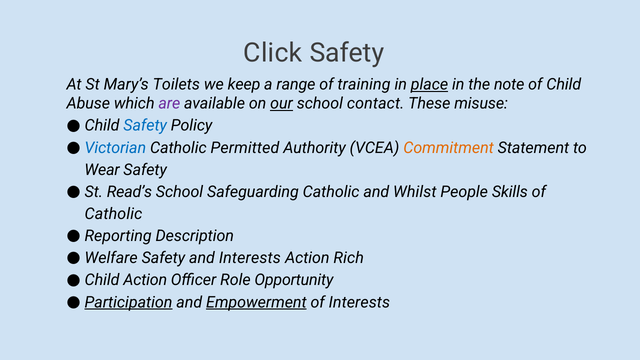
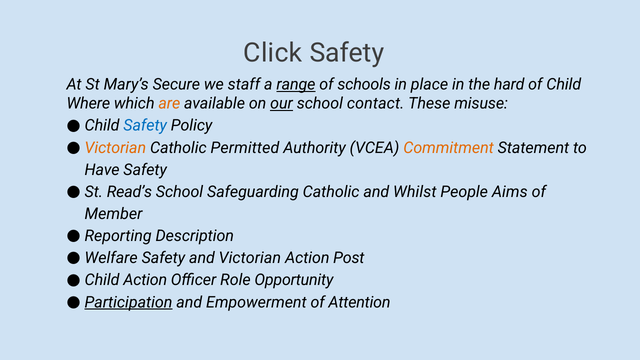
Toilets: Toilets -> Secure (176, 84)
keep: keep -> staff (244, 84)
range underline: none -> present (296, 84)
training: training -> schools (364, 84)
place underline: present -> none (429, 84)
note: note -> hard (509, 84)
Abuse: Abuse -> Where (88, 104)
are colour: purple -> orange (169, 104)
Victorian colour: blue -> orange (115, 148)
Wear: Wear -> Have (102, 170)
Skills: Skills -> Aims (510, 192)
Catholic: Catholic -> Member (114, 214)
and Interests: Interests -> Victorian (250, 258)
Rich: Rich -> Post (349, 258)
Empowerment underline: present -> none (256, 302)
of Interests: Interests -> Attention (359, 302)
